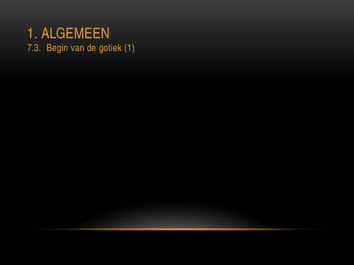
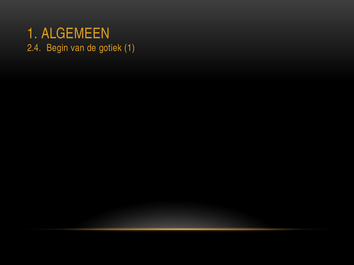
7.3: 7.3 -> 2.4 (34, 48)
